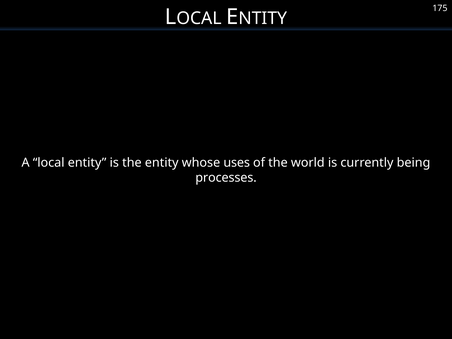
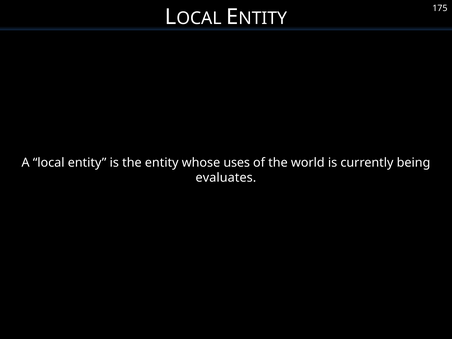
processes: processes -> evaluates (226, 178)
